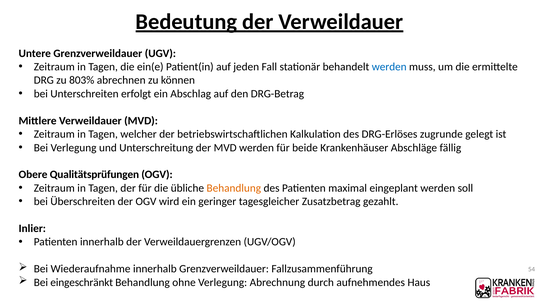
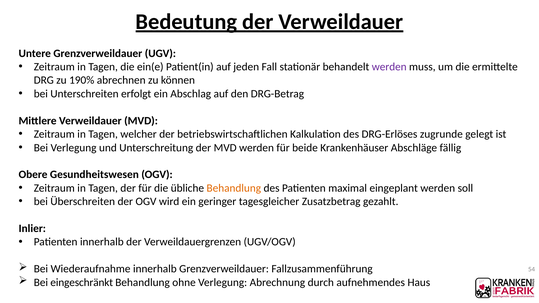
werden colour: blue -> purple (389, 67)
803%: 803% -> 190% (82, 80)
Qualitätsprüfungen: Qualitätsprüfungen -> Gesundheitswesen (94, 175)
